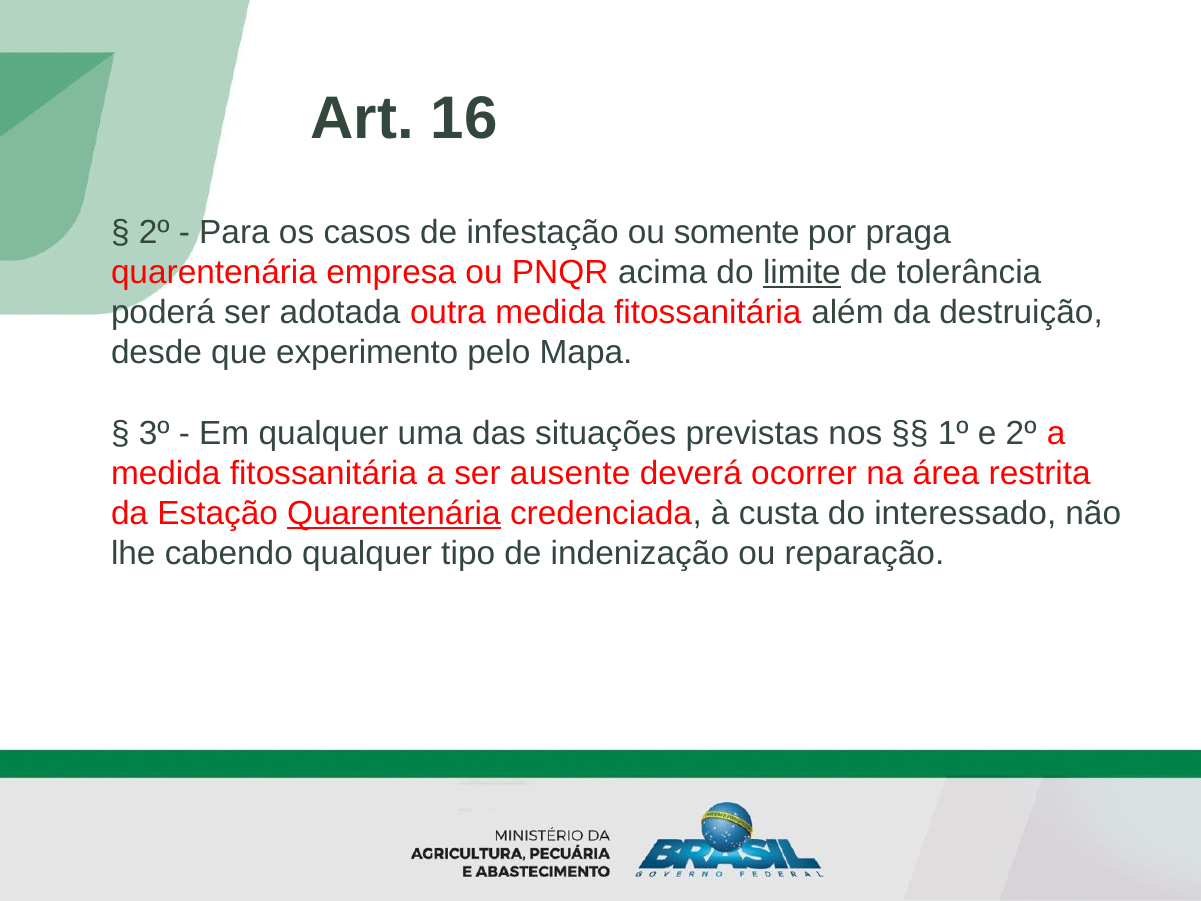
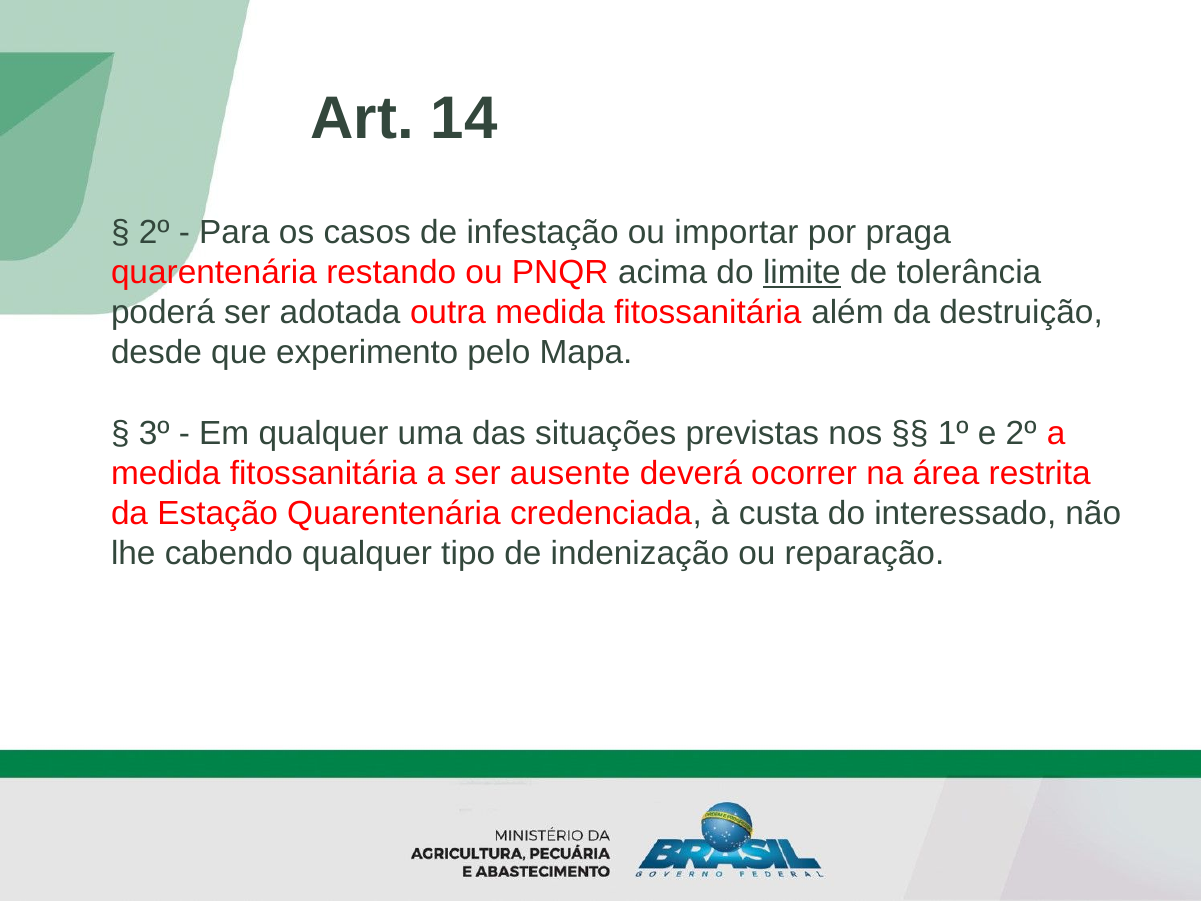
16: 16 -> 14 (464, 118)
somente: somente -> importar (736, 233)
empresa: empresa -> restando (391, 273)
Quarentenária underline: present -> none (394, 513)
